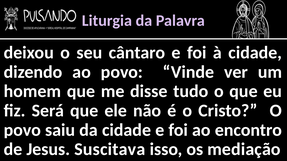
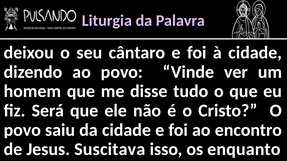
mediação: mediação -> enquanto (244, 150)
